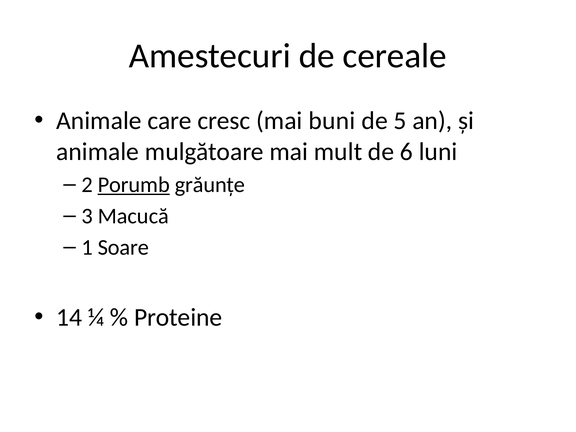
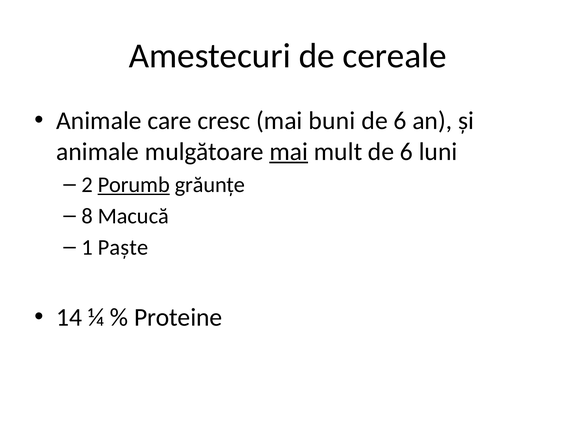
5: 5 -> 6 (400, 121)
mai underline: none -> present (289, 152)
3: 3 -> 8 (87, 216)
Soare: Soare -> Paște (123, 247)
